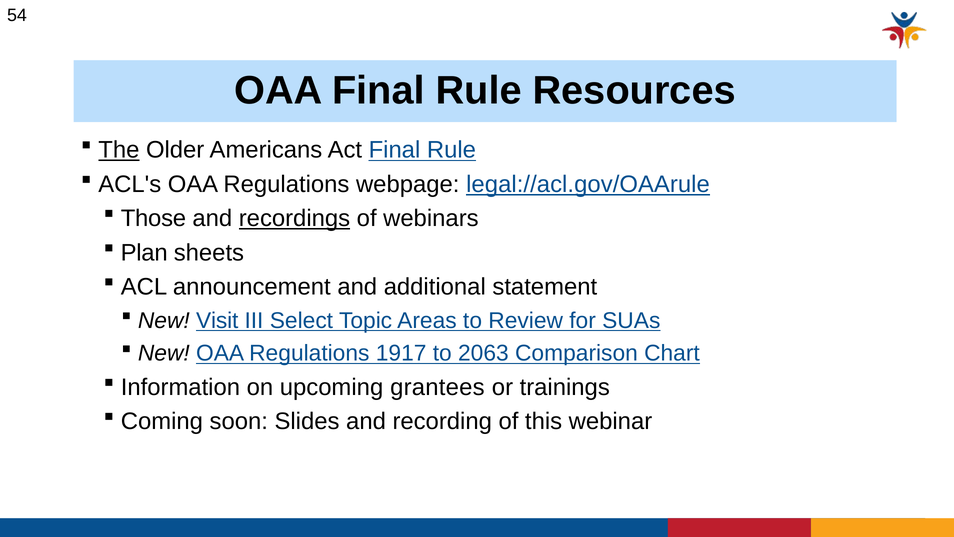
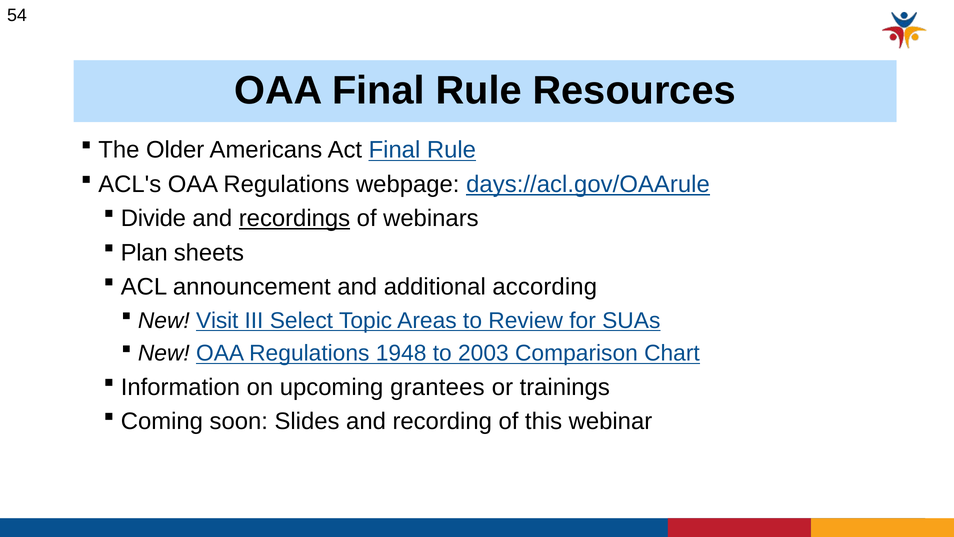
The underline: present -> none (119, 150)
legal://acl.gov/OAArule: legal://acl.gov/OAArule -> days://acl.gov/OAArule (588, 184)
Those: Those -> Divide (153, 218)
statement: statement -> according (545, 287)
1917: 1917 -> 1948 (401, 353)
2063: 2063 -> 2003 (483, 353)
